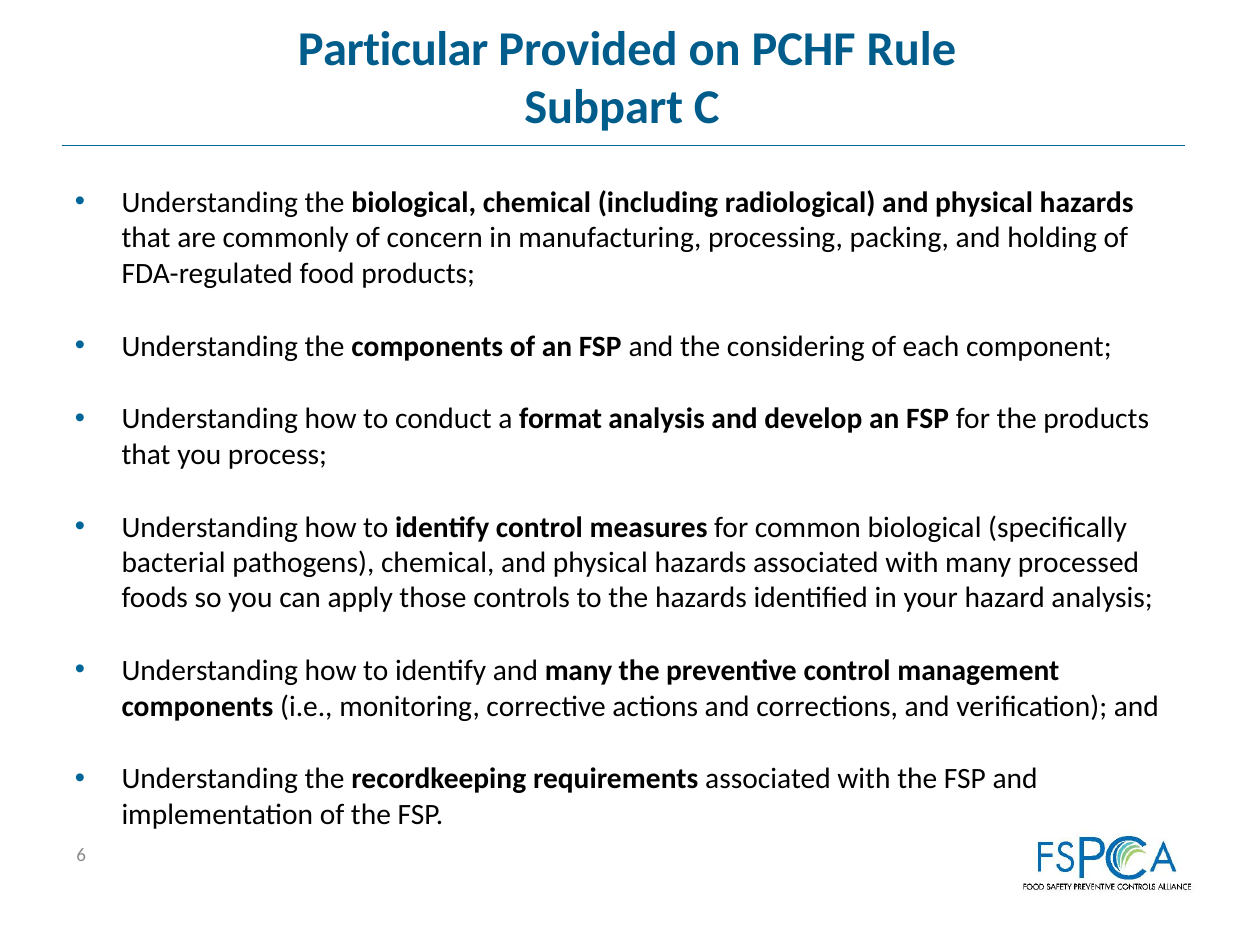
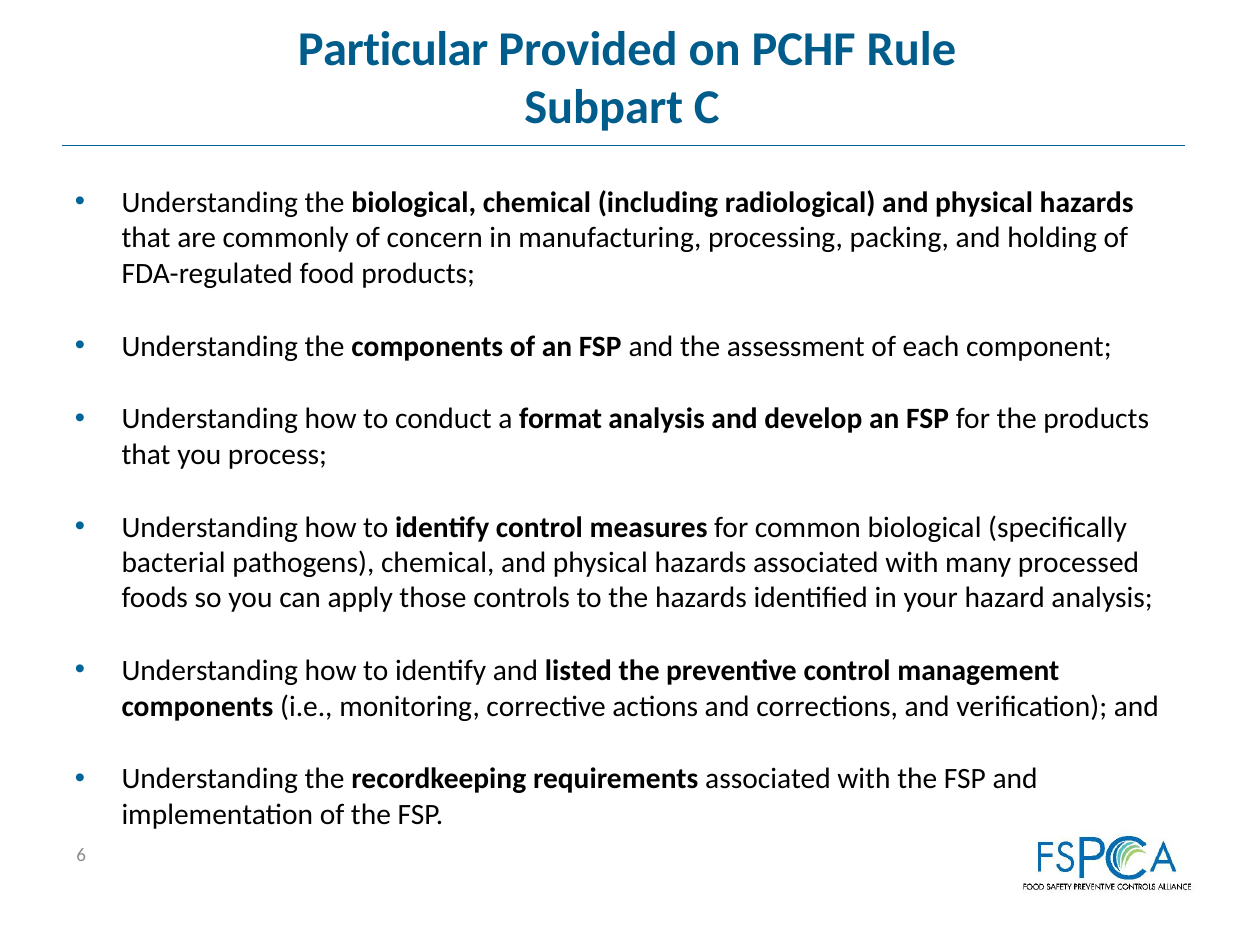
considering: considering -> assessment (796, 346)
and many: many -> listed (578, 670)
